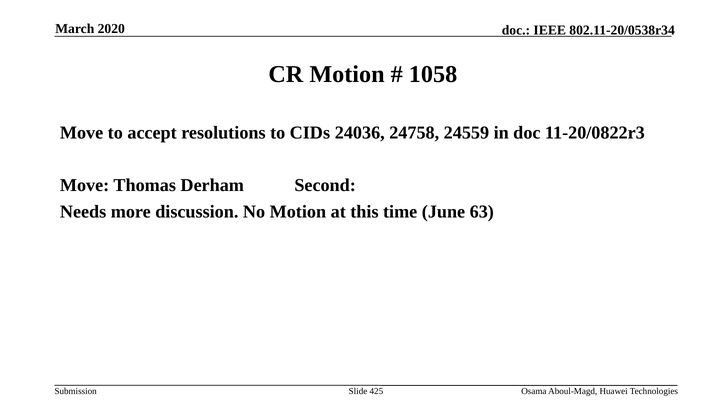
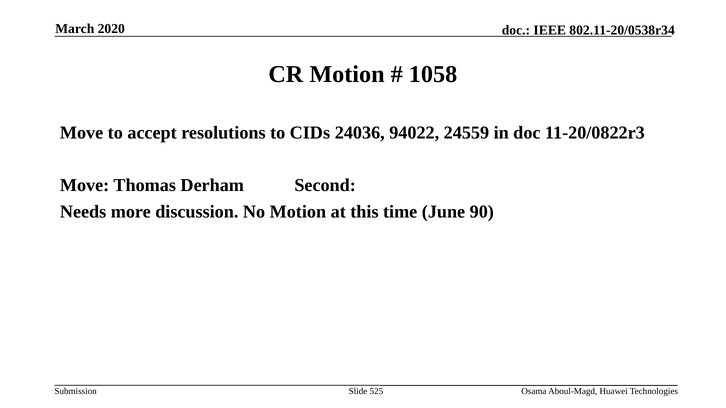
24758: 24758 -> 94022 (414, 133)
63: 63 -> 90 (482, 212)
425: 425 -> 525 (376, 392)
